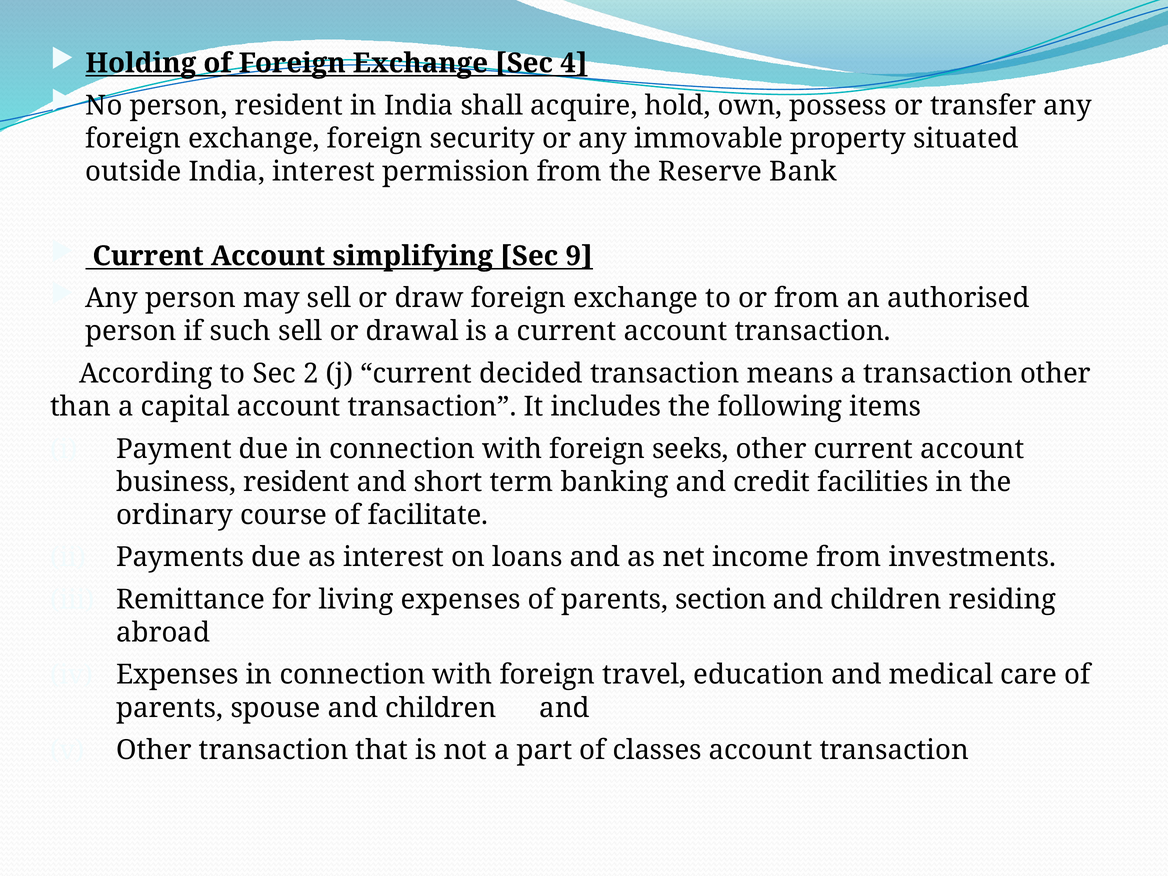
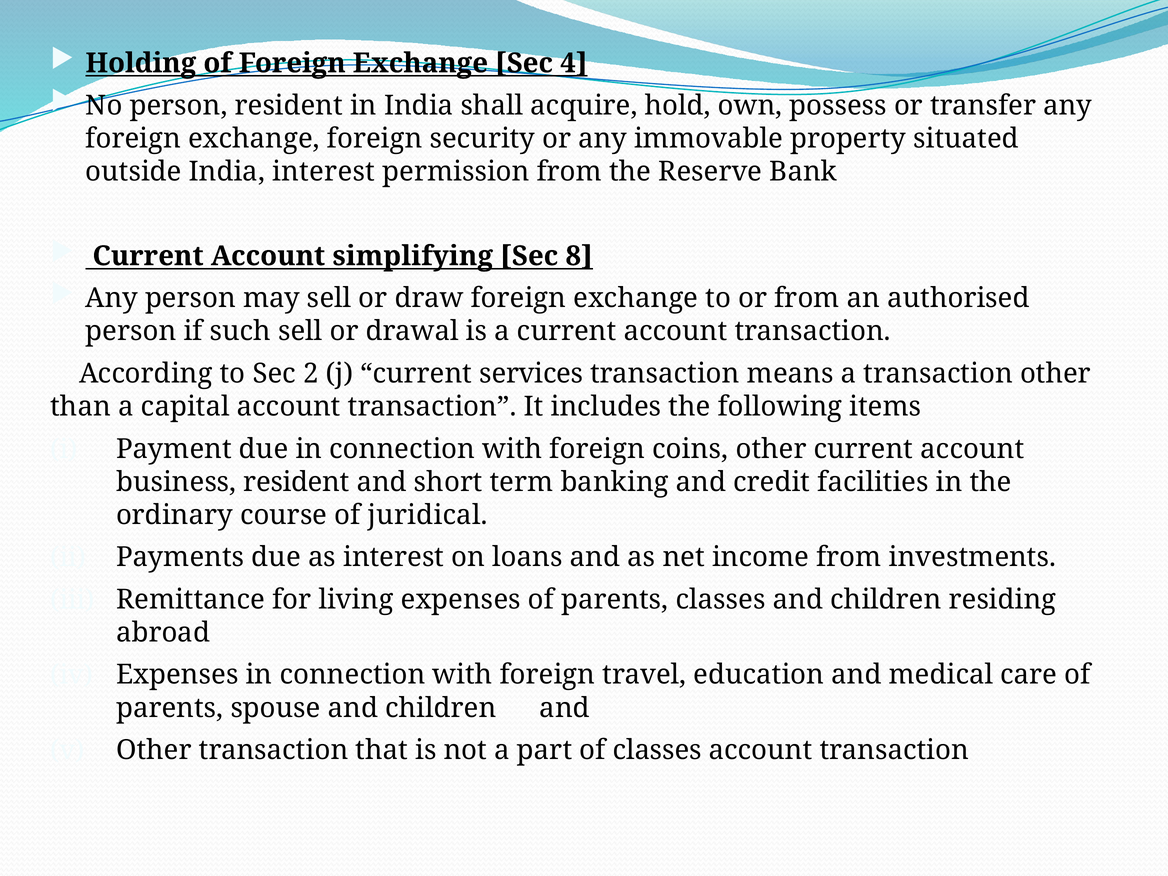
9: 9 -> 8 (579, 256)
decided: decided -> services (531, 374)
seeks: seeks -> coins (690, 449)
facilitate: facilitate -> juridical (428, 515)
parents section: section -> classes (721, 600)
